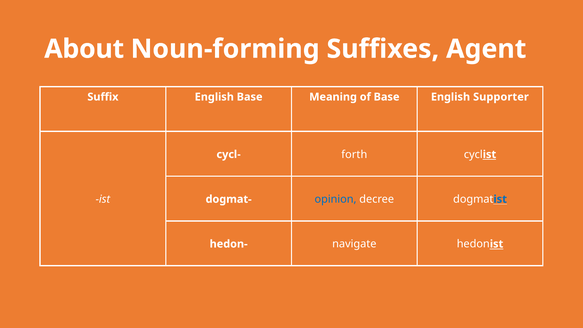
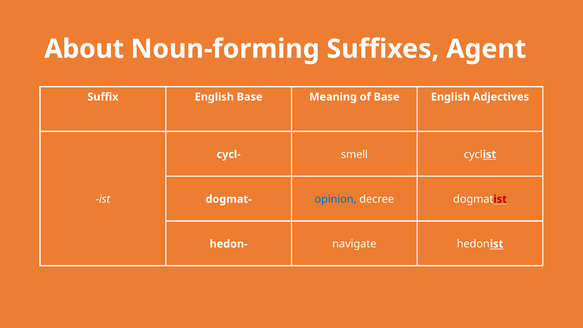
Supporter: Supporter -> Adjectives (501, 97)
forth: forth -> smell (354, 154)
ist colour: blue -> red (500, 199)
